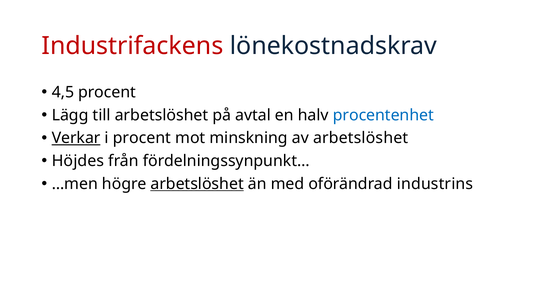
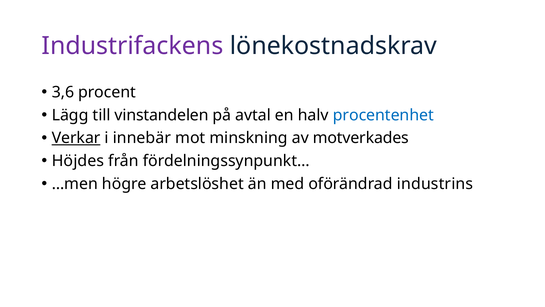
Industrifackens colour: red -> purple (132, 46)
4,5: 4,5 -> 3,6 (63, 92)
till arbetslöshet: arbetslöshet -> vinstandelen (162, 115)
i procent: procent -> innebär (142, 138)
av arbetslöshet: arbetslöshet -> motverkades (361, 138)
arbetslöshet underline: present -> none (197, 184)
